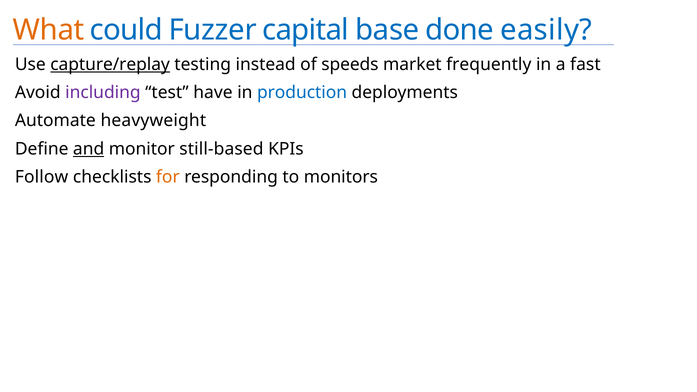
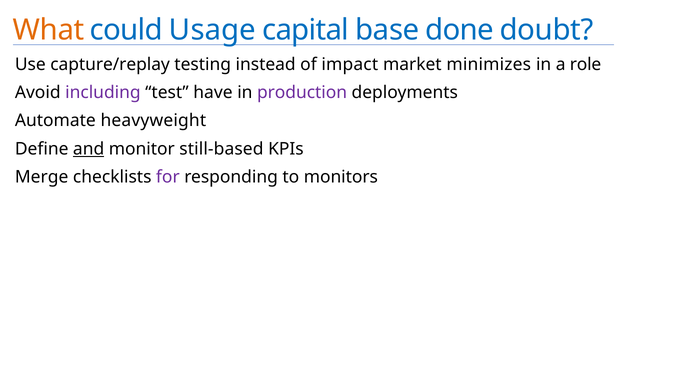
Fuzzer: Fuzzer -> Usage (213, 30)
easily: easily -> doubt (547, 30)
capture/replay underline: present -> none (110, 64)
speeds: speeds -> impact (350, 64)
frequently: frequently -> minimizes (489, 64)
fast: fast -> role (586, 64)
production colour: blue -> purple (302, 93)
Follow: Follow -> Merge (42, 177)
for colour: orange -> purple (168, 177)
